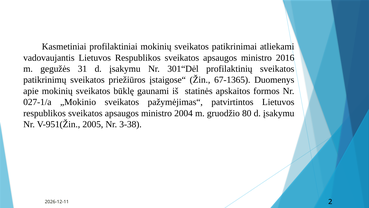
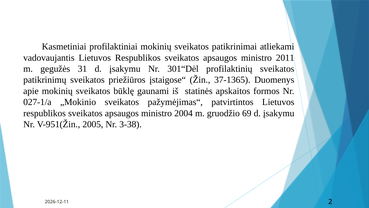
2016: 2016 -> 2011 (285, 58)
67-1365: 67-1365 -> 37-1365 (232, 80)
80: 80 -> 69 (247, 113)
